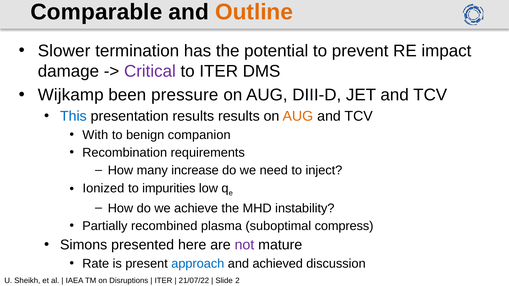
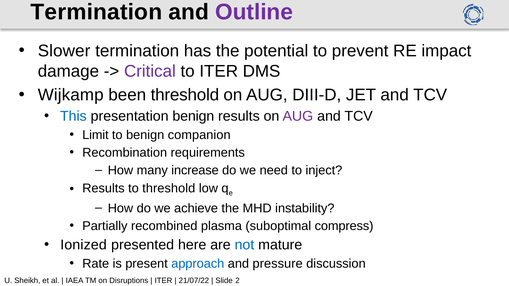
Comparable: Comparable -> Termination (96, 12)
Outline colour: orange -> purple (254, 12)
been pressure: pressure -> threshold (185, 95)
presentation results: results -> benign (193, 116)
AUG colour: orange -> purple (298, 116)
With: With -> Limit (95, 135)
Ionized: Ionized -> Results (103, 188)
to impurities: impurities -> threshold (169, 188)
Simons: Simons -> Ionized (84, 245)
not colour: purple -> blue (244, 245)
achieved: achieved -> pressure (278, 264)
